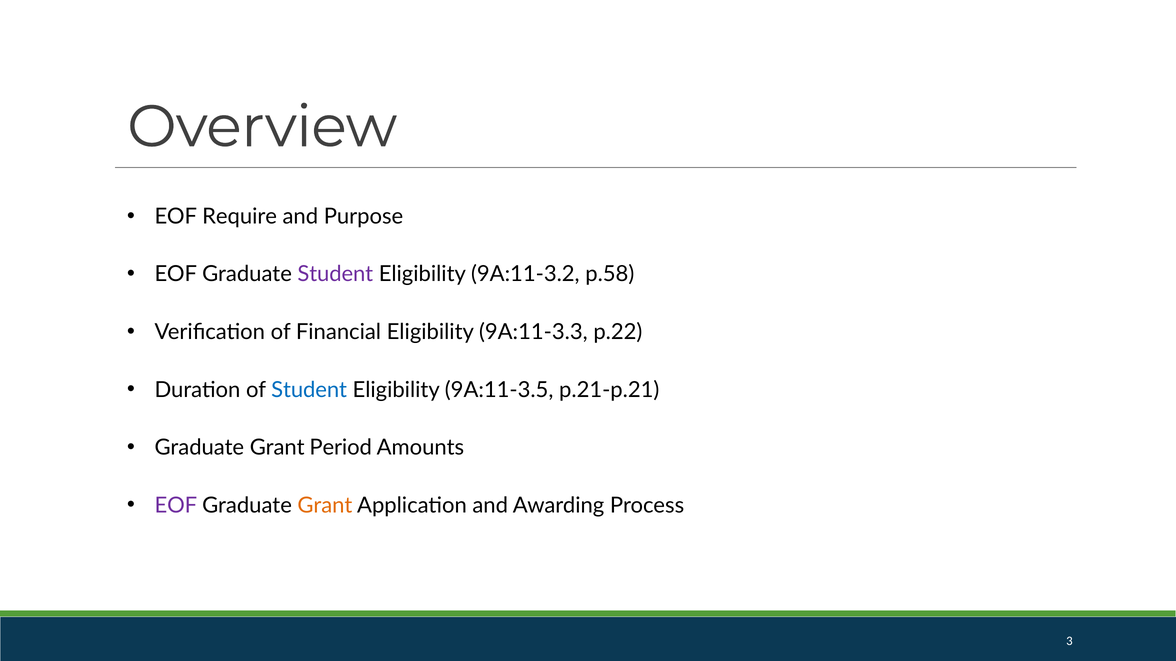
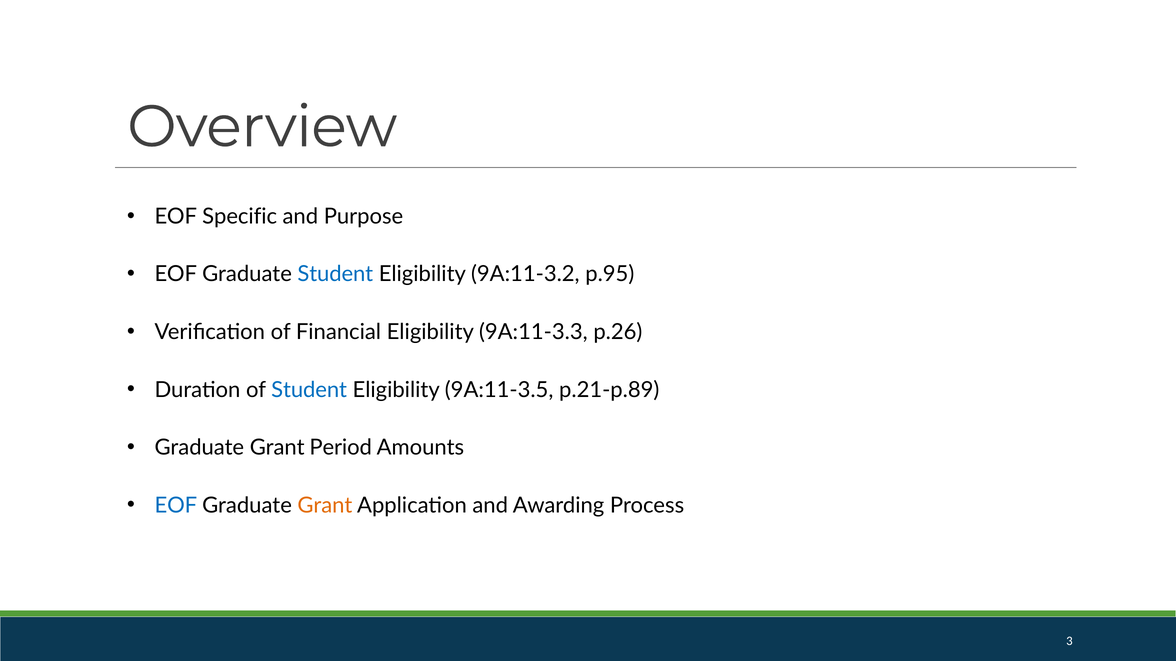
Require: Require -> Specific (240, 217)
Student colour: purple -> blue (335, 274)
p.58: p.58 -> p.95 (610, 274)
p.22: p.22 -> p.26 (618, 332)
p.21-p.21: p.21-p.21 -> p.21-p.89 (609, 390)
EOF colour: purple -> blue (176, 506)
